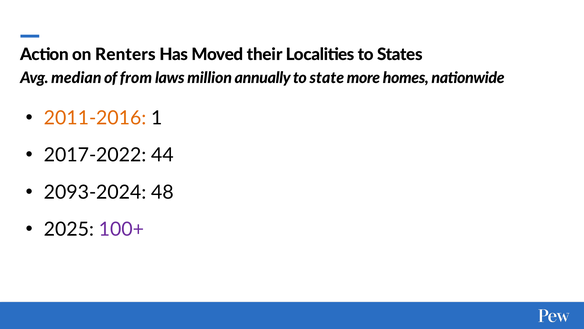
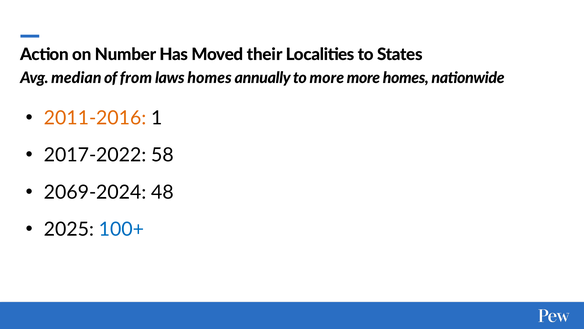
Renters: Renters -> Number (126, 54)
laws million: million -> homes (210, 78)
to state: state -> more (327, 78)
44: 44 -> 58 (163, 155)
2093-2024: 2093-2024 -> 2069-2024 (95, 192)
100+ colour: purple -> blue (122, 229)
